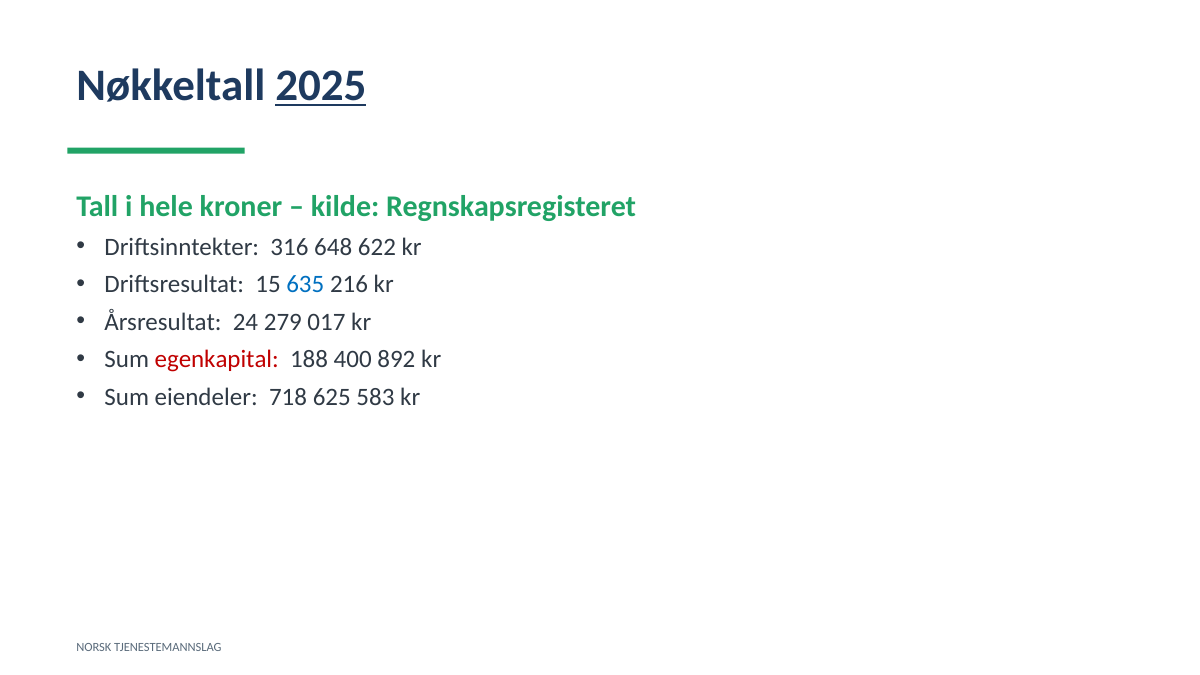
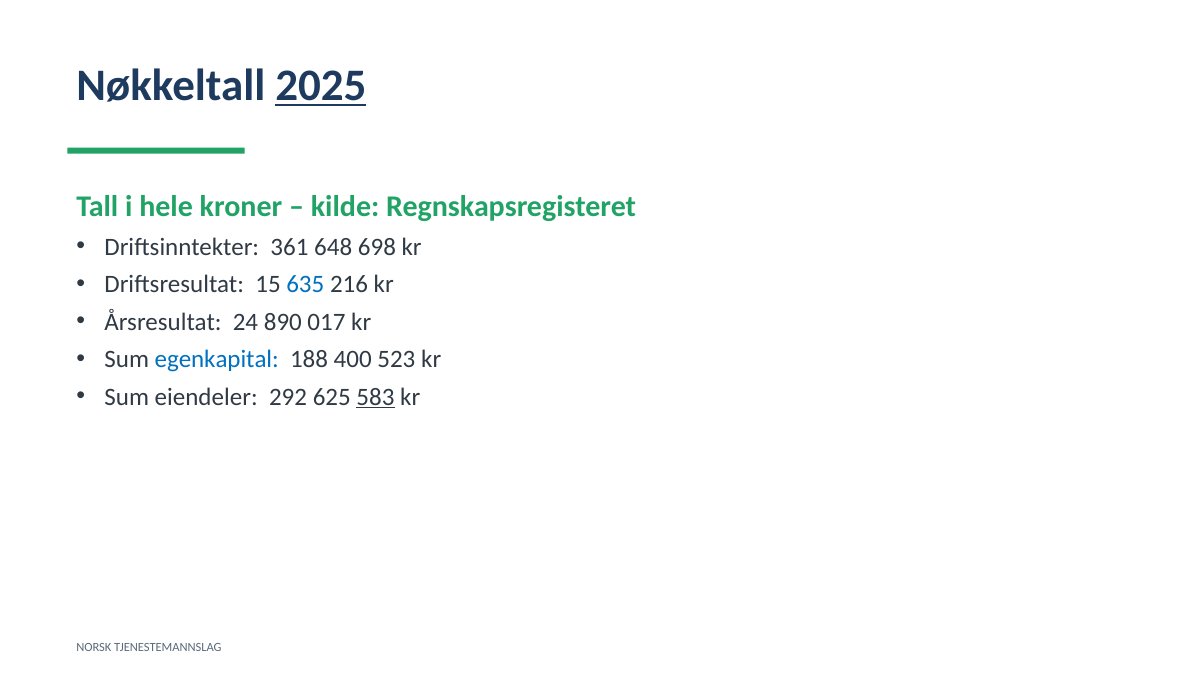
316: 316 -> 361 (289, 247)
622: 622 -> 698 (377, 247)
279: 279 -> 890 (283, 322)
egenkapital colour: red -> blue (217, 359)
892: 892 -> 523 (396, 359)
718: 718 -> 292 (288, 397)
583 underline: none -> present (375, 397)
